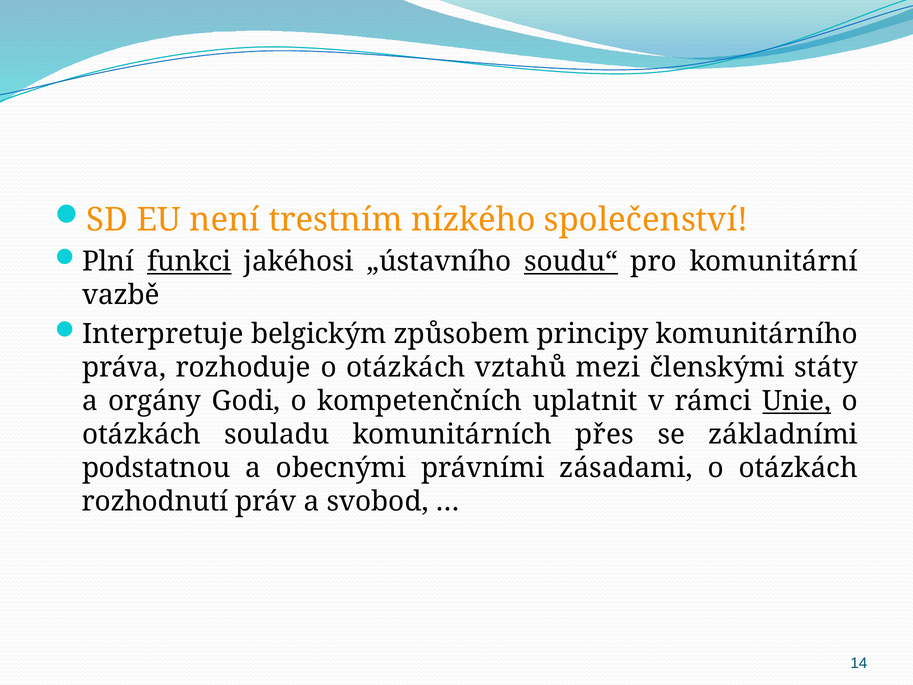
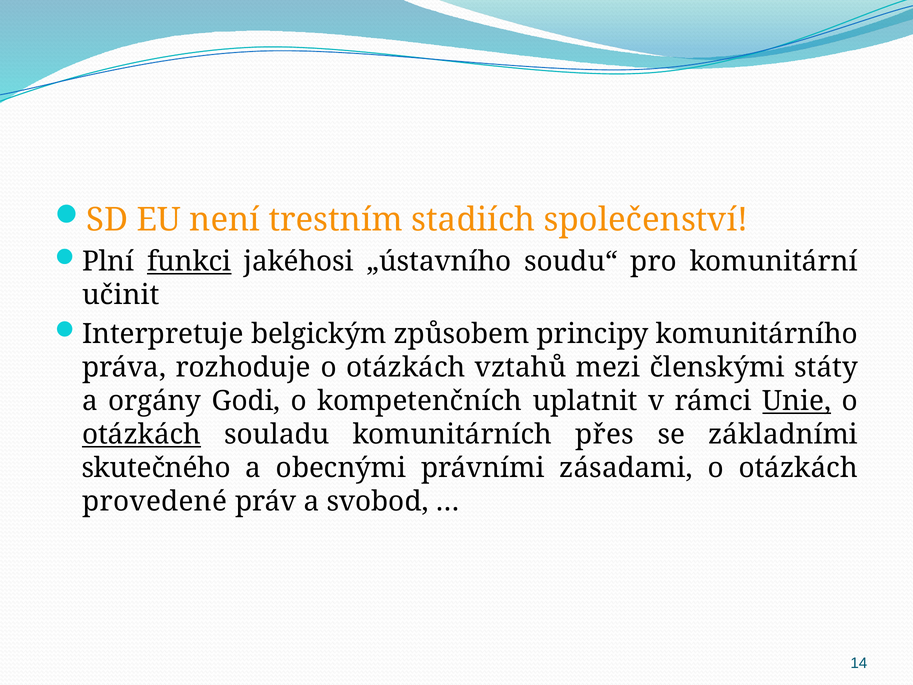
nízkého: nízkého -> stadiích (473, 220)
soudu“ underline: present -> none (571, 262)
vazbě: vazbě -> učinit (121, 295)
otázkách underline: none -> present (142, 434)
podstatnou: podstatnou -> skutečného (156, 468)
rozhodnutí: rozhodnutí -> provedené (155, 501)
